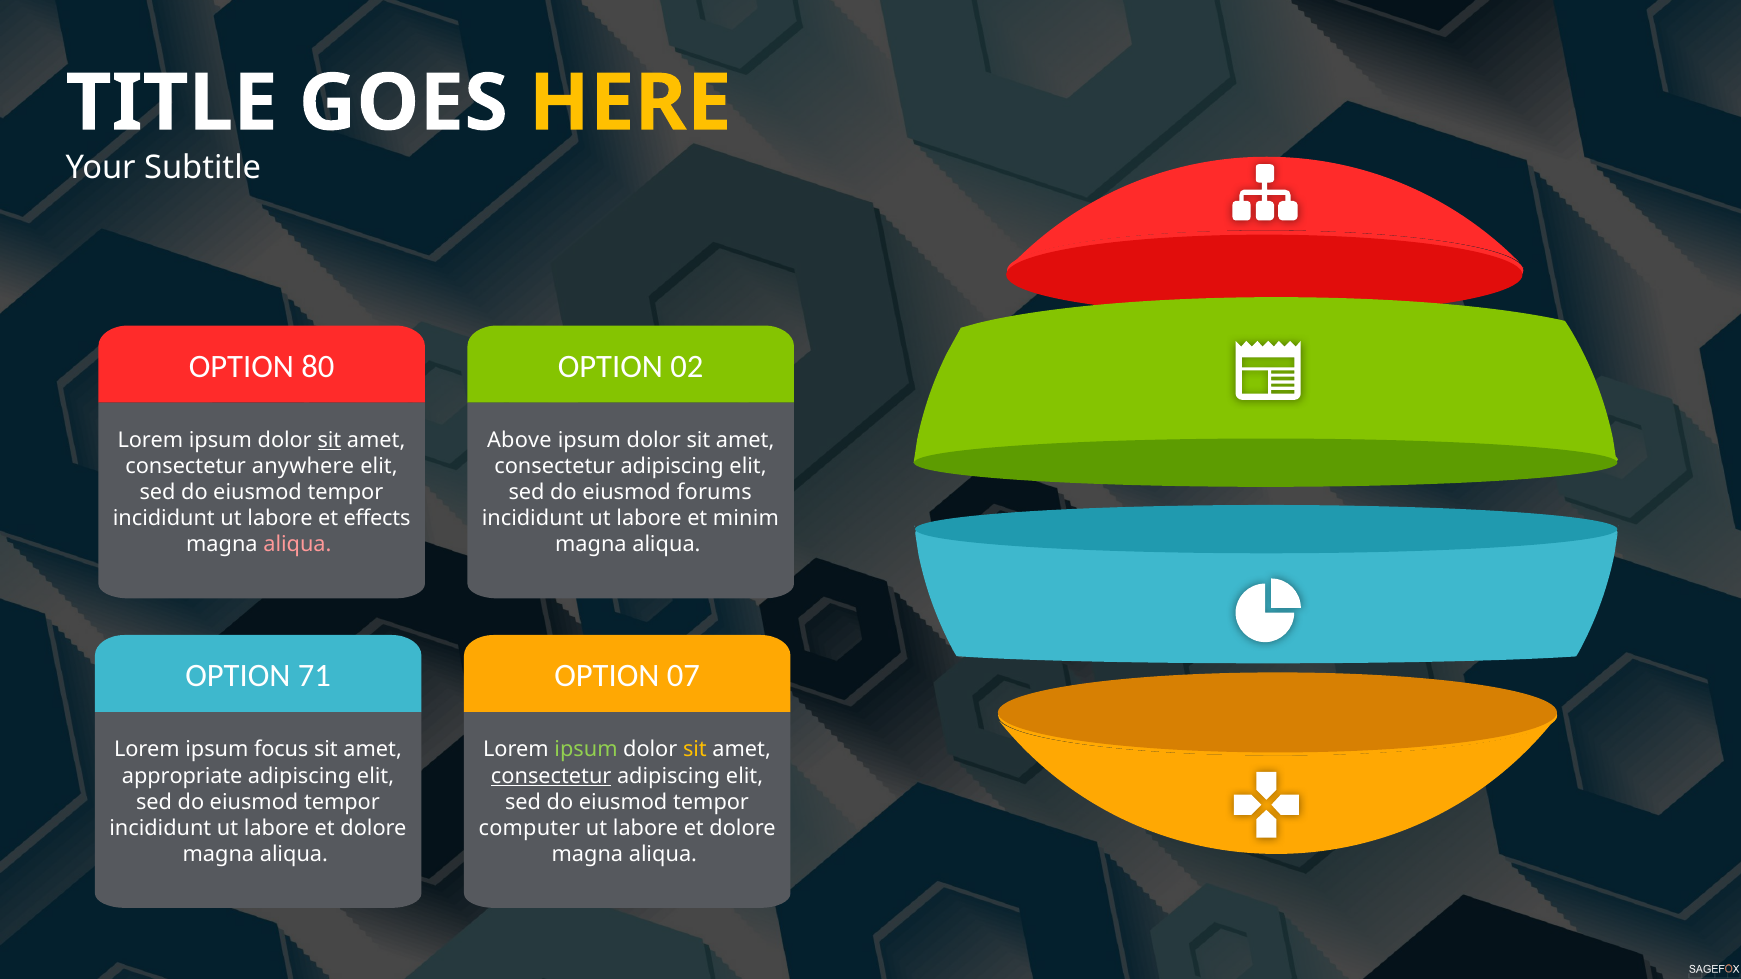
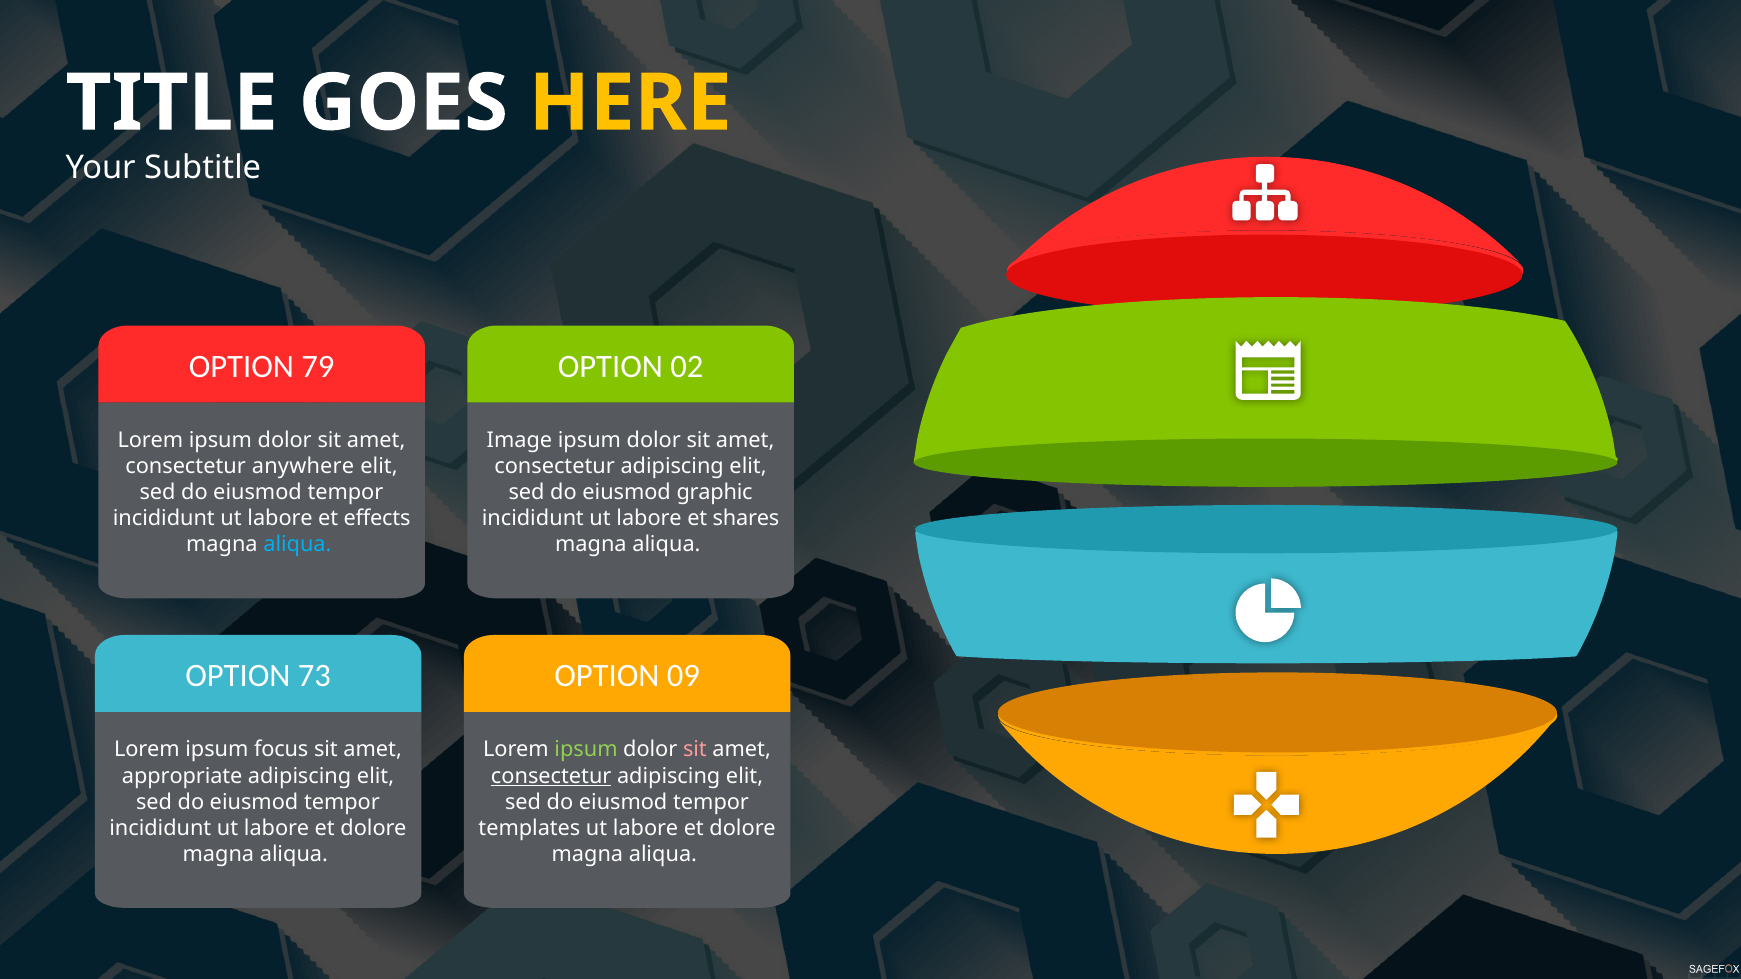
80: 80 -> 79 (318, 366)
sit underline: present -> none (329, 440)
Above: Above -> Image (519, 440)
forums: forums -> graphic (715, 493)
minim: minim -> shares (746, 519)
aliqua colour: pink -> light blue (297, 545)
71: 71 -> 73 (314, 676)
07: 07 -> 09 (683, 676)
sit colour: yellow -> pink (695, 750)
computer: computer -> templates (529, 828)
